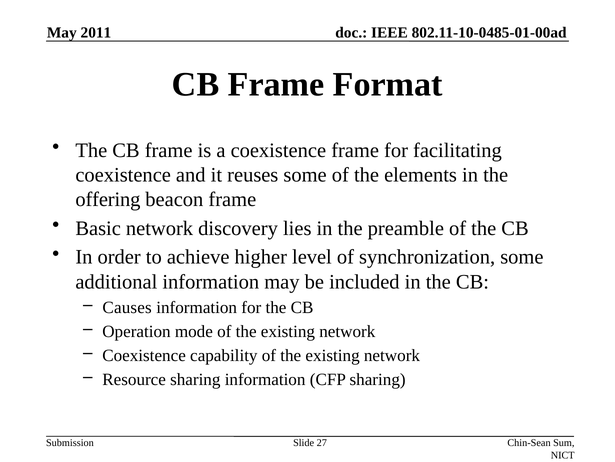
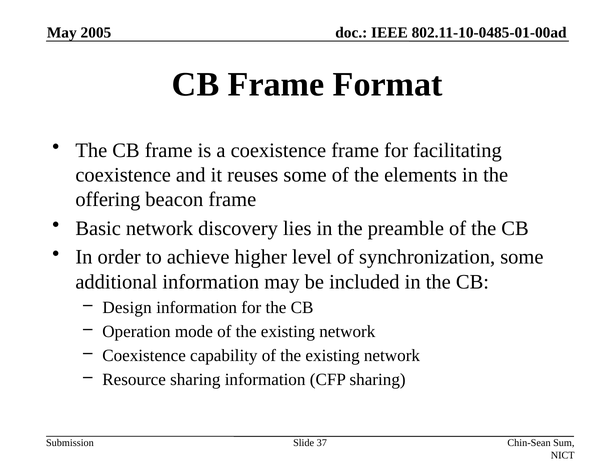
2011: 2011 -> 2005 (96, 33)
Causes: Causes -> Design (127, 307)
27: 27 -> 37 (322, 442)
